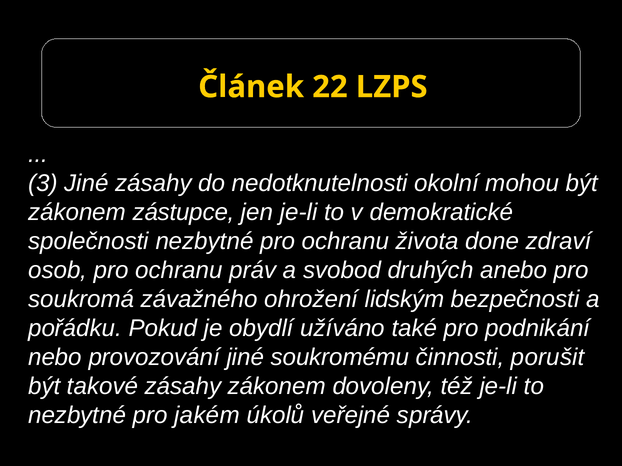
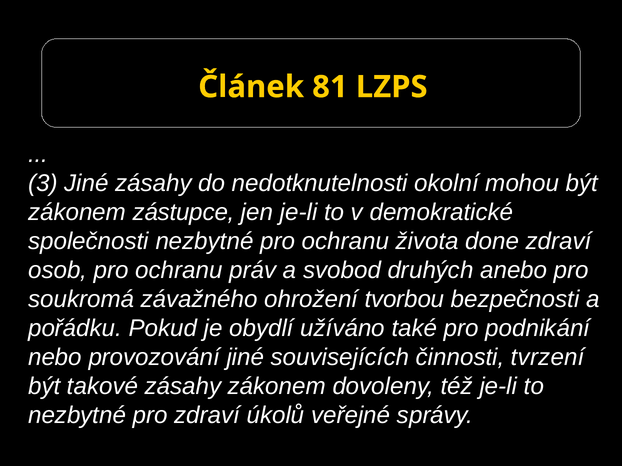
22: 22 -> 81 (330, 87)
lidským: lidským -> tvorbou (405, 300)
soukromému: soukromému -> souvisejících (340, 358)
porušit: porušit -> tvrzení (548, 358)
pro jakém: jakém -> zdraví (207, 416)
